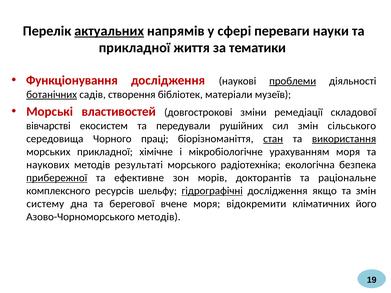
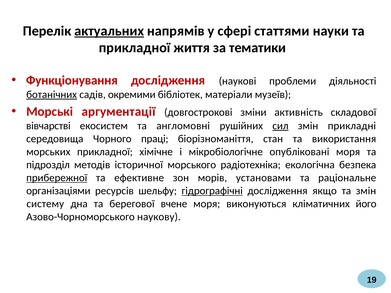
переваги: переваги -> статтями (282, 31)
проблеми underline: present -> none (293, 81)
створення: створення -> окремими (132, 95)
властивостей: властивостей -> аргументації (119, 112)
ремедіації: ремедіації -> активність (299, 112)
передували: передували -> англомовні (183, 126)
сил underline: none -> present (280, 126)
сільського: сільського -> прикладні (352, 126)
стан underline: present -> none (273, 139)
використання underline: present -> none (344, 139)
урахуванням: урахуванням -> опубліковані (299, 152)
наукових: наукових -> підрозділ (48, 165)
результаті: результаті -> історичної (139, 165)
докторантів: докторантів -> установами (263, 178)
комплексного: комплексного -> організаціями (58, 191)
відокремити: відокремити -> виконуються (256, 204)
Азово-Чорноморського методів: методів -> наукову (159, 217)
